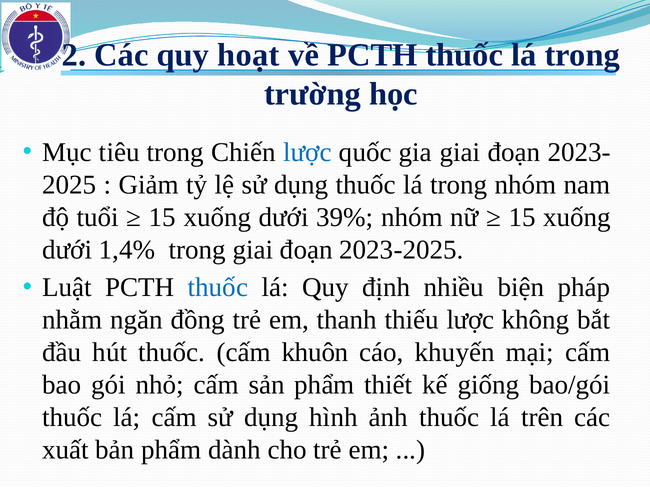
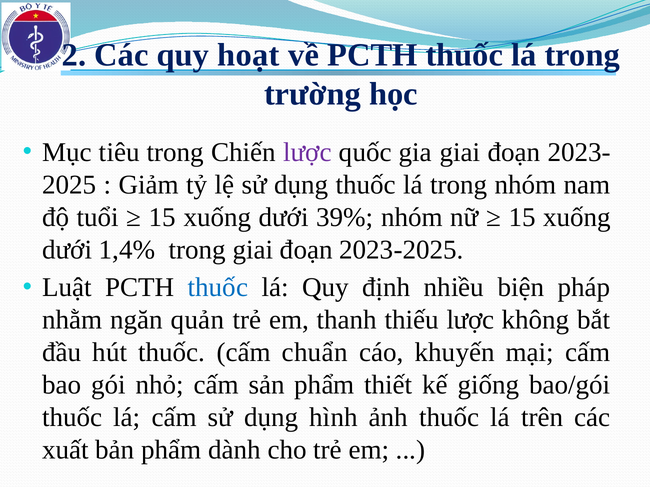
lược colour: blue -> purple (308, 152)
đồng: đồng -> quản (198, 320)
khuôn: khuôn -> chuẩn (315, 353)
